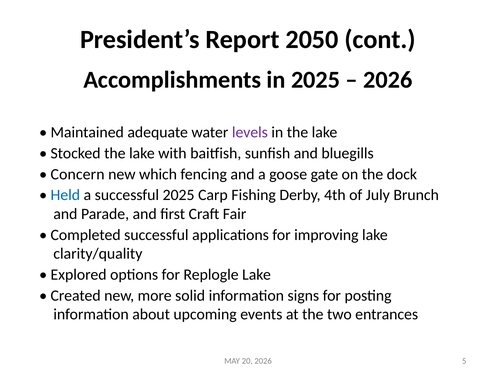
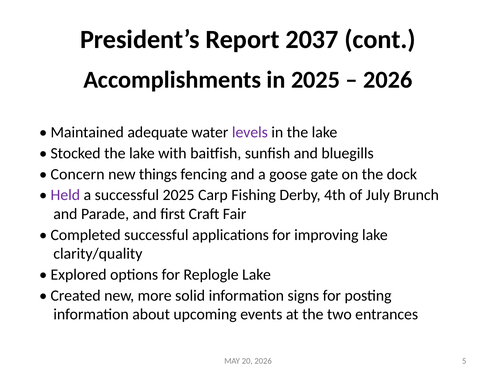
2050: 2050 -> 2037 (312, 39)
which: which -> things (158, 174)
Held colour: blue -> purple (65, 195)
